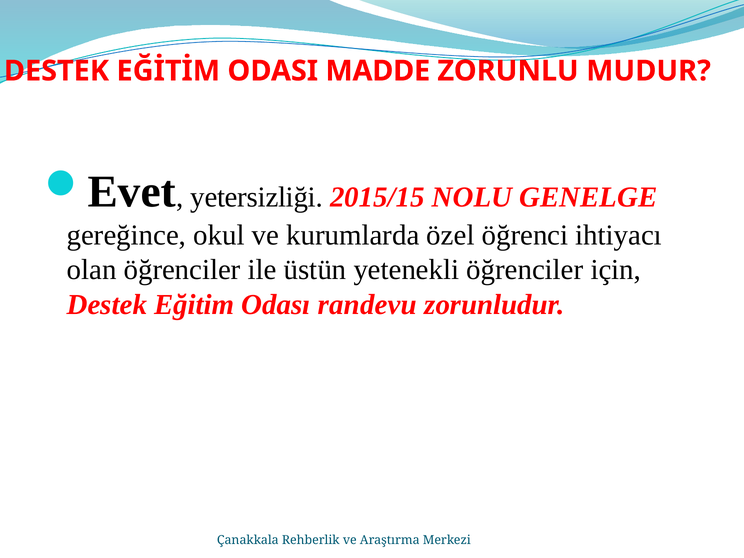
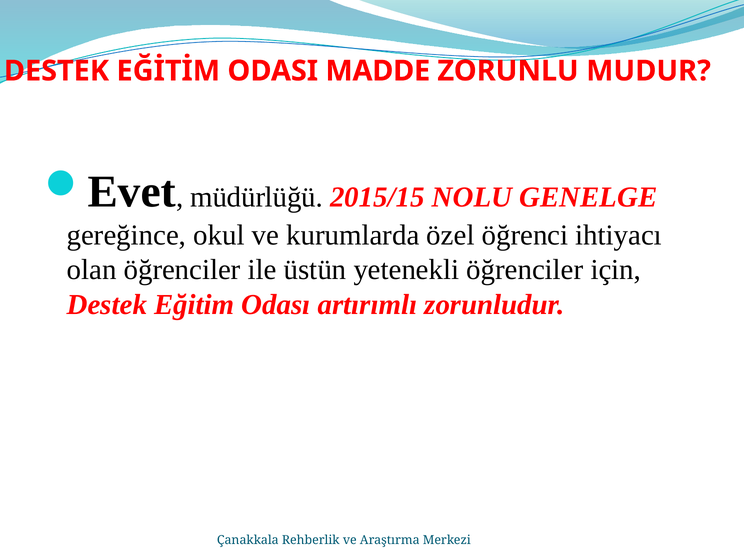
yetersizliği: yetersizliği -> müdürlüğü (257, 197)
randevu: randevu -> artırımlı (367, 305)
